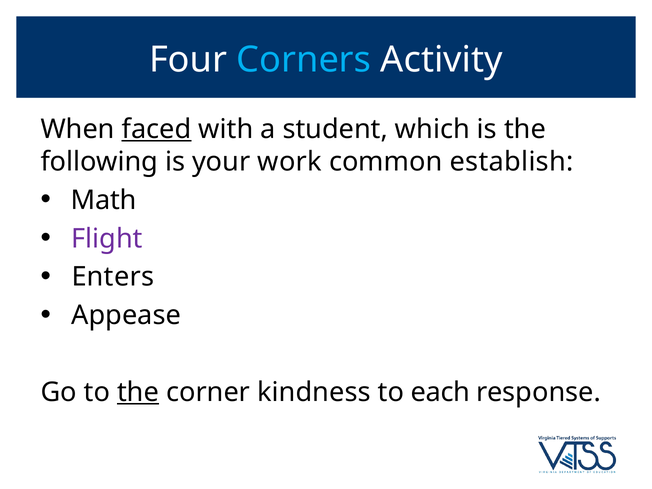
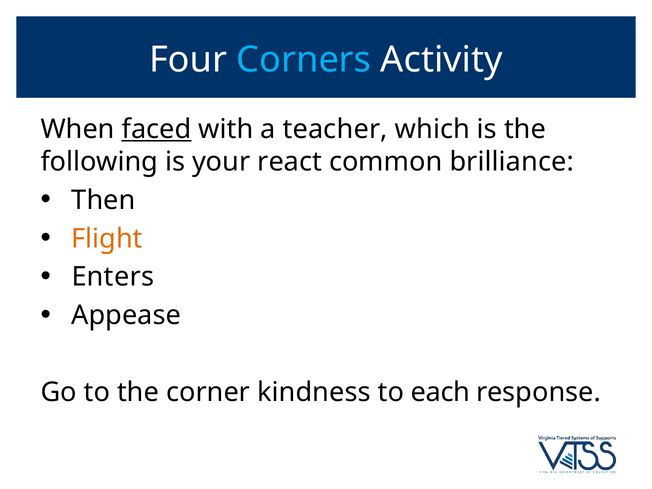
student: student -> teacher (335, 129)
work: work -> react (290, 162)
establish: establish -> brilliance (512, 162)
Math: Math -> Then (103, 200)
Flight colour: purple -> orange (107, 239)
the underline: present -> none (138, 392)
